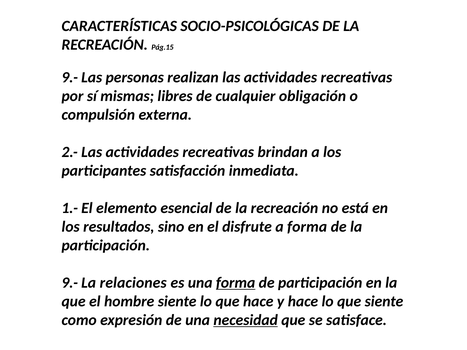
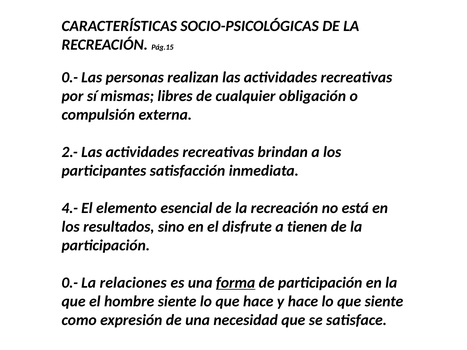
9.-: 9.- -> 0.- (70, 77)
1.-: 1.- -> 4.- (70, 208)
a forma: forma -> tienen (307, 227)
9.-: 9.- -> 0.- (70, 283)
necesidad underline: present -> none (246, 320)
